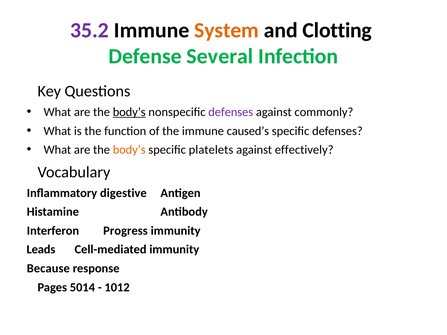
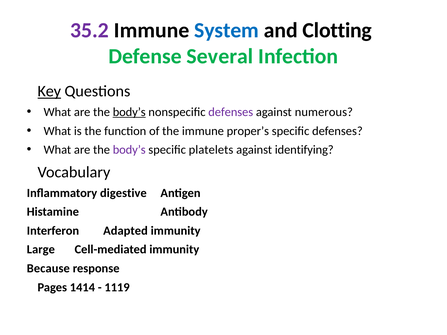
System colour: orange -> blue (227, 30)
Key underline: none -> present (49, 91)
commonly: commonly -> numerous (324, 112)
caused’s: caused’s -> proper’s (248, 131)
body’s colour: orange -> purple (129, 150)
effectively: effectively -> identifying (304, 150)
Progress: Progress -> Adapted (125, 231)
Leads: Leads -> Large (41, 250)
5014: 5014 -> 1414 (82, 288)
1012: 1012 -> 1119 (117, 288)
